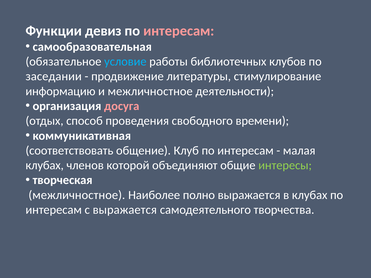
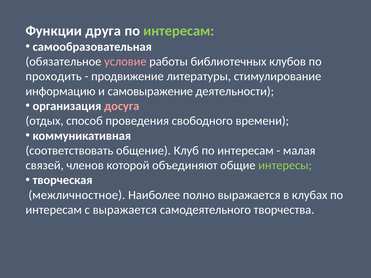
девиз: девиз -> друга (103, 31)
интересам colour: pink -> light green (179, 31)
условие colour: light blue -> pink (125, 62)
заседании: заседании -> проходить (54, 76)
и межличностное: межличностное -> самовыражение (150, 91)
клубах: клубах -> связей (45, 165)
